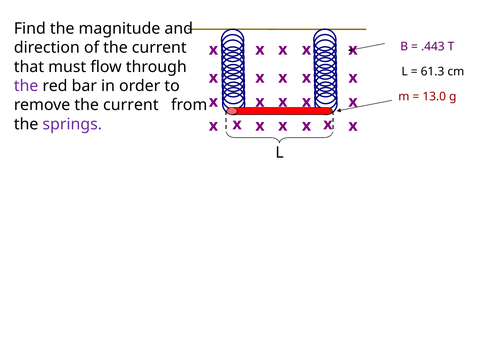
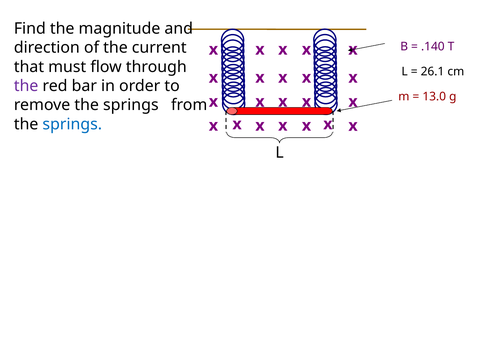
.443: .443 -> .140 (433, 47)
61.3: 61.3 -> 26.1 (433, 72)
remove the current: current -> springs (131, 105)
springs colour: purple -> blue (72, 124)
